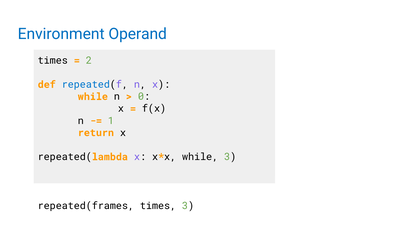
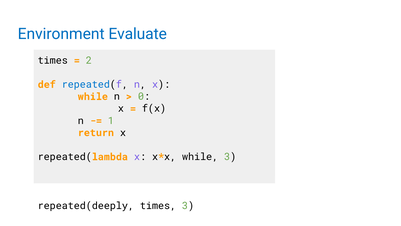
Operand: Operand -> Evaluate (138, 34)
repeated(frames: repeated(frames -> repeated(deeply (86, 206)
